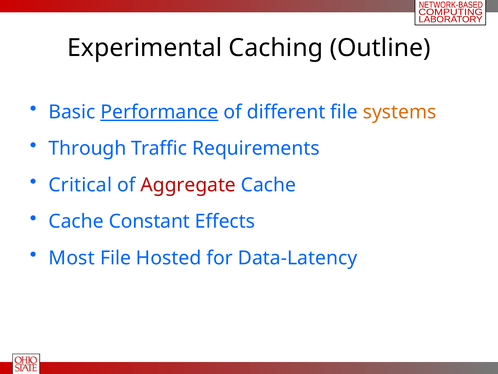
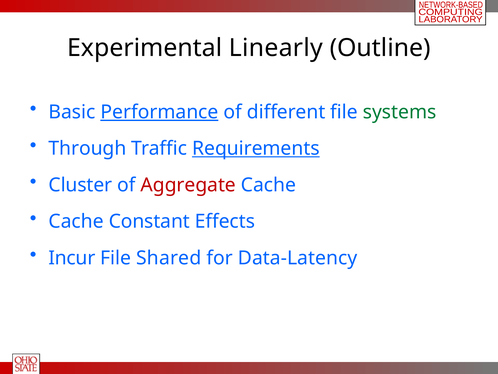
Caching: Caching -> Linearly (276, 48)
systems colour: orange -> green (400, 112)
Requirements underline: none -> present (256, 148)
Critical: Critical -> Cluster (80, 185)
Most: Most -> Incur (72, 258)
Hosted: Hosted -> Shared (169, 258)
